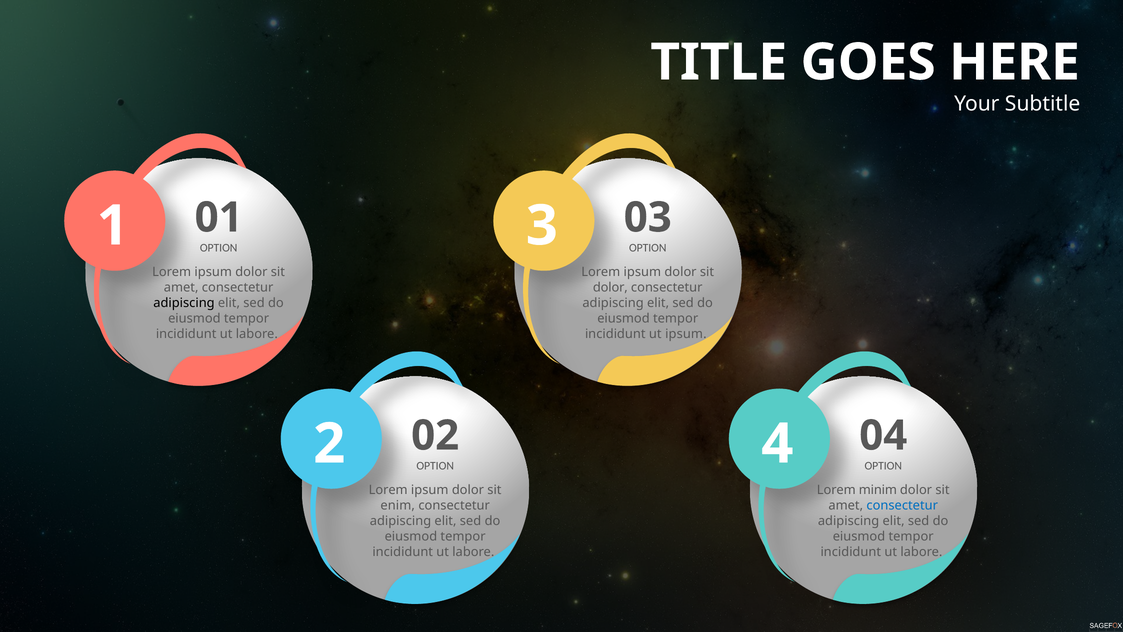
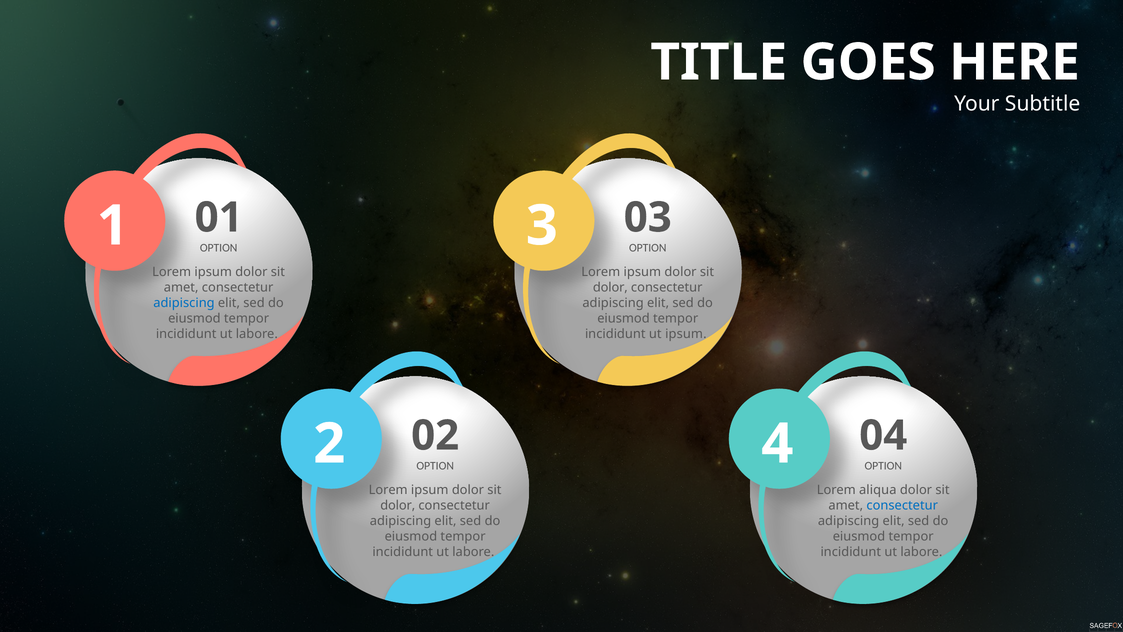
adipiscing colour: black -> blue (184, 303)
minim: minim -> aliqua (878, 490)
enim: enim -> dolor (398, 505)
